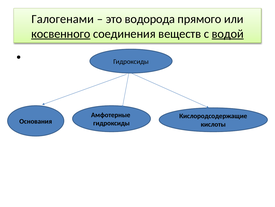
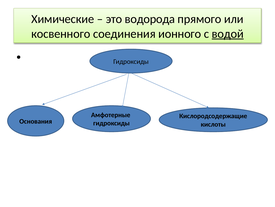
Галогенами: Галогенами -> Химические (63, 19)
косвенного underline: present -> none (61, 34)
веществ: веществ -> ионного (180, 34)
